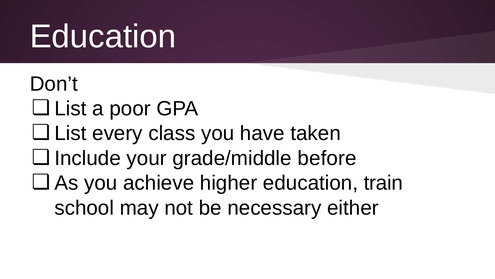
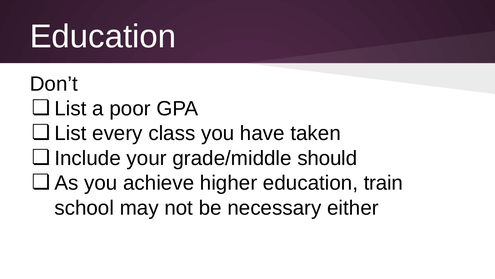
before: before -> should (327, 158)
